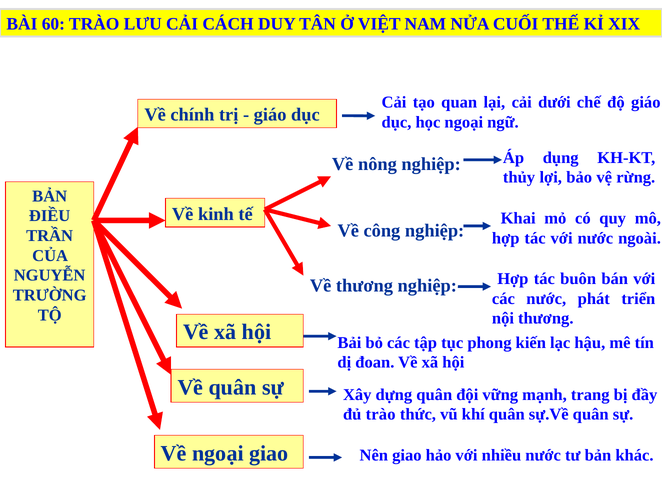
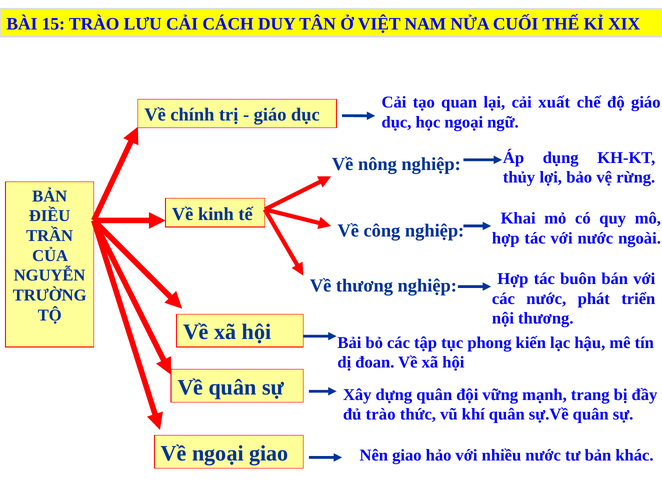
60: 60 -> 15 (53, 24)
dưới: dưới -> xuất (554, 103)
